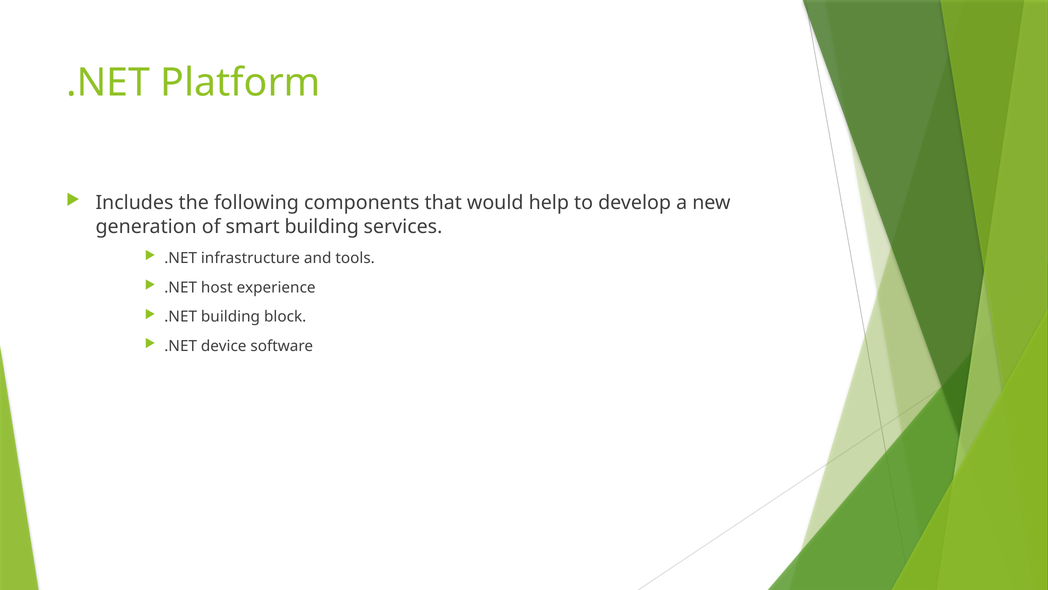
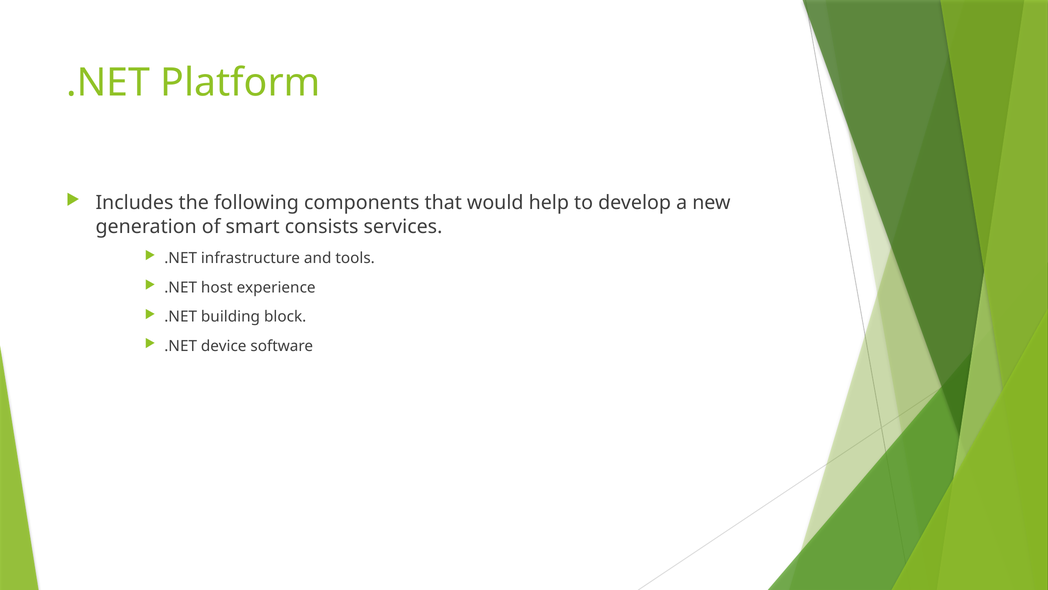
smart building: building -> consists (322, 226)
